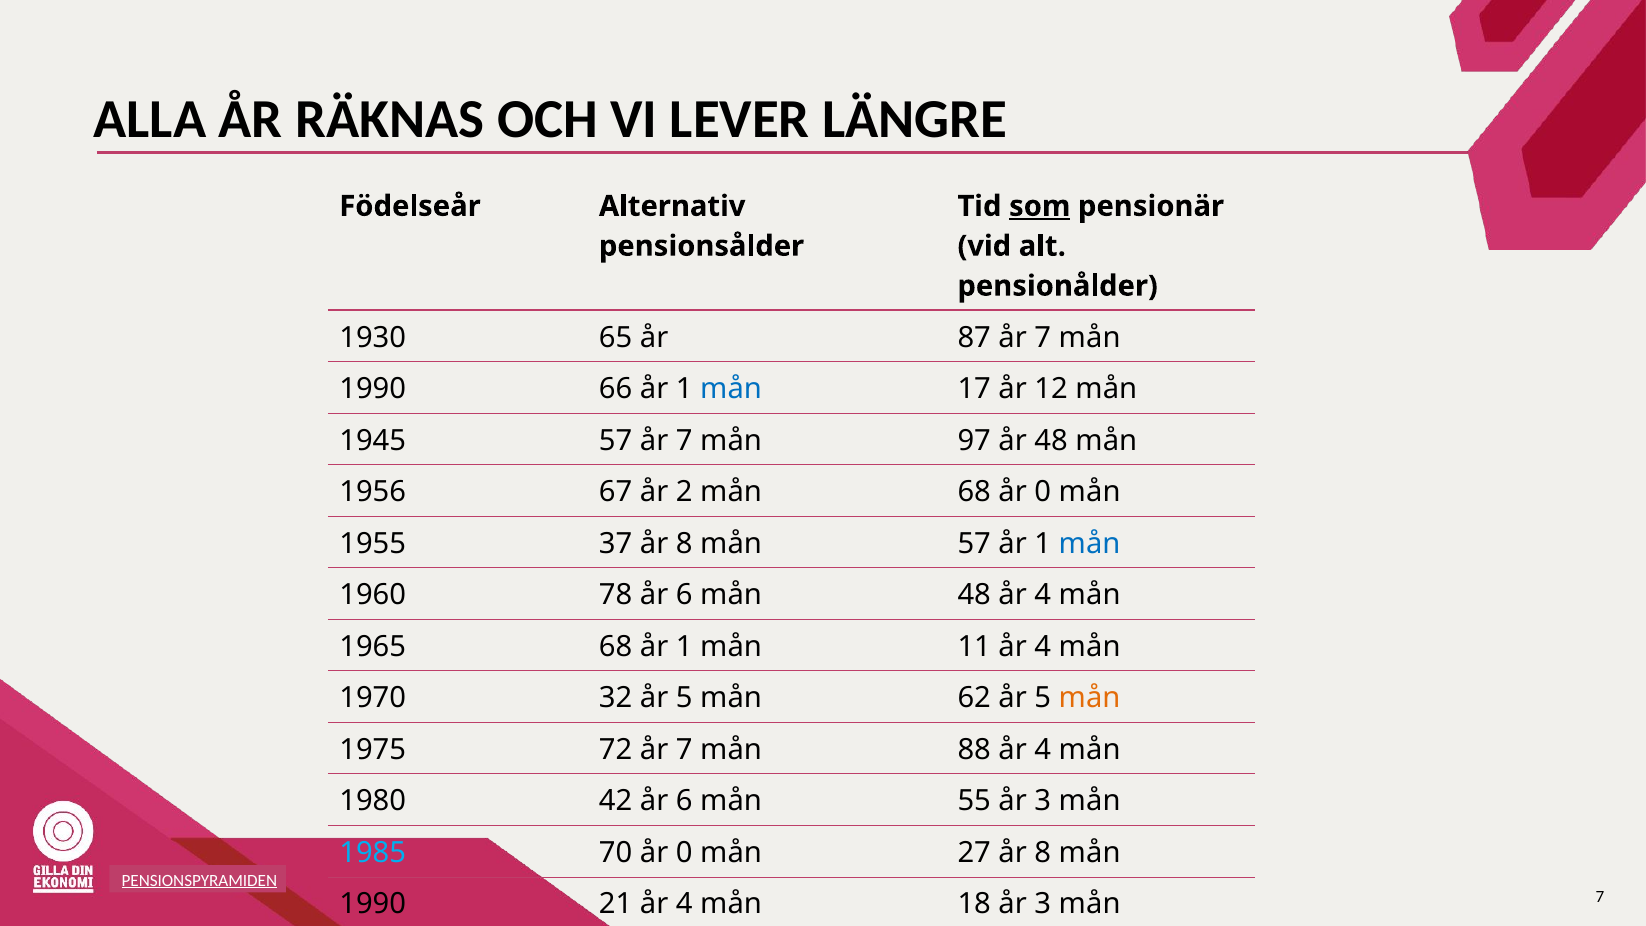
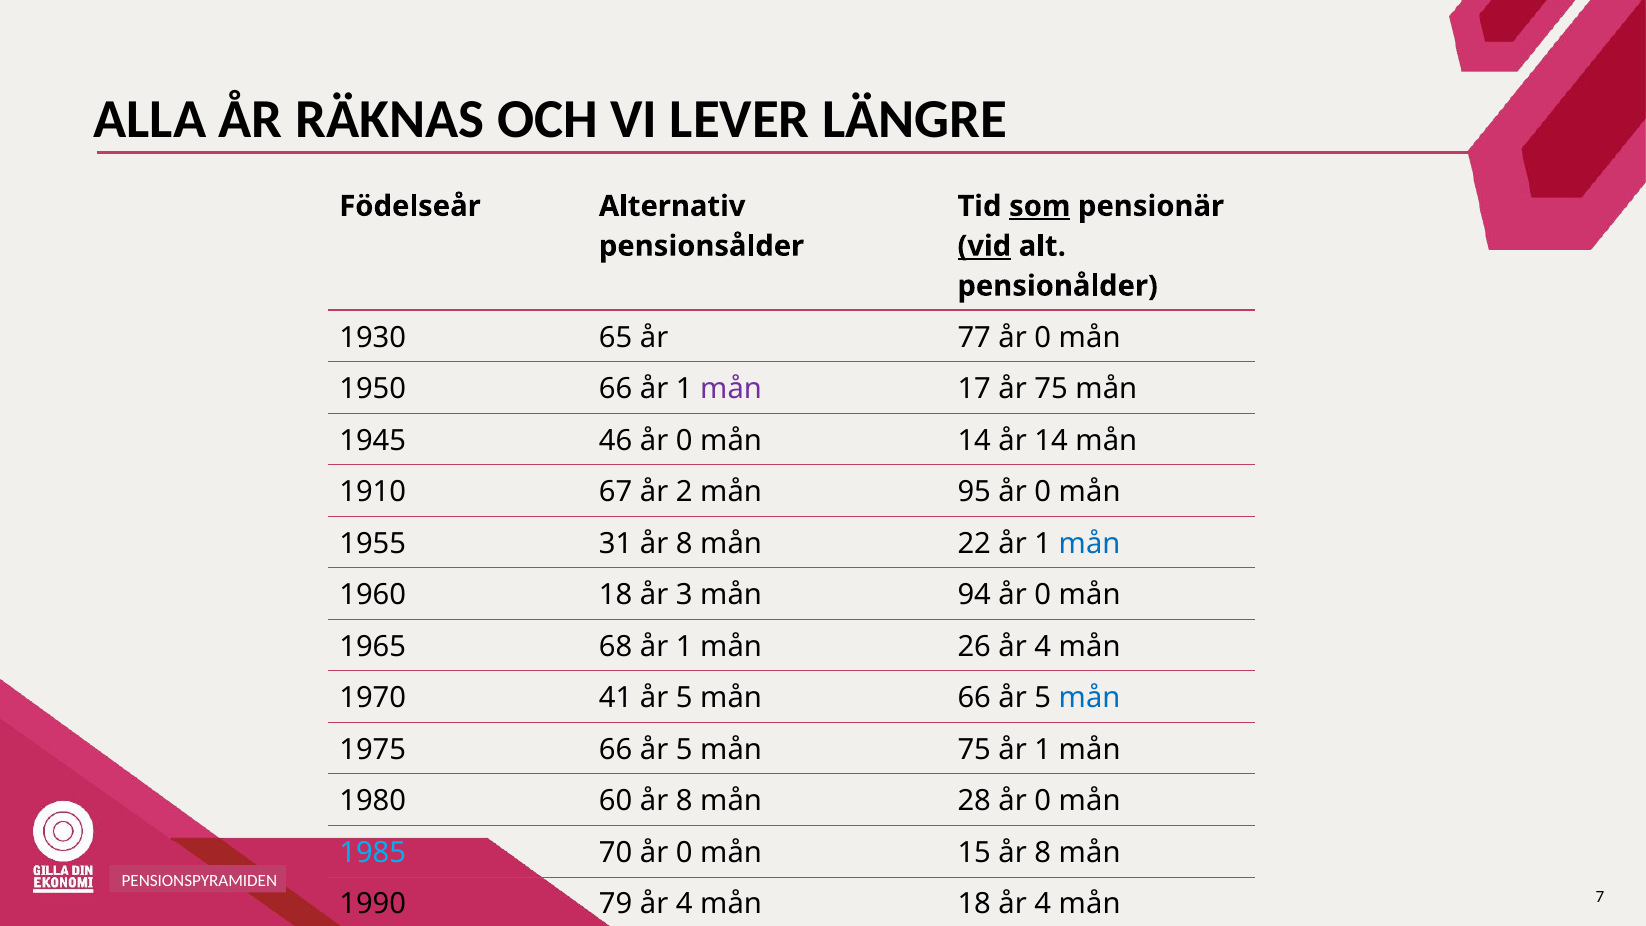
vid underline: none -> present (984, 246)
87: 87 -> 77 (974, 337)
7: 7 -> 0 (1043, 337)
1990: 1990 -> 1950 (373, 389)
mån colour: blue -> purple (731, 389)
år 12: 12 -> 75 (1051, 389)
1945 57: 57 -> 46 (616, 441)
7: 7 -> 0 (684, 441)
mån 97: 97 -> 14 (974, 441)
år 48: 48 -> 14 (1051, 441)
1956: 1956 -> 1910 (373, 492)
mån 68: 68 -> 95 (974, 492)
37: 37 -> 31 (616, 544)
mån 57: 57 -> 22 (974, 544)
1960 78: 78 -> 18 (616, 595)
6: 6 -> 3 (684, 595)
mån 48: 48 -> 94 (974, 595)
4: 4 -> 0 (1043, 595)
11: 11 -> 26 (974, 647)
32: 32 -> 41 (616, 698)
mån 62: 62 -> 66 (974, 698)
mån colour: orange -> blue (1090, 698)
1975 72: 72 -> 66 (616, 750)
7: 7 -> 5 (684, 750)
mån 88: 88 -> 75 (974, 750)
4: 4 -> 1 (1043, 750)
42: 42 -> 60 (616, 801)
6: 6 -> 8 (684, 801)
55: 55 -> 28 (974, 801)
3: 3 -> 0 (1043, 801)
27: 27 -> 15 (974, 853)
PENSIONSPYRAMIDEN underline: present -> none (199, 880)
21: 21 -> 79 (616, 904)
18 år 3: 3 -> 4 (1043, 904)
